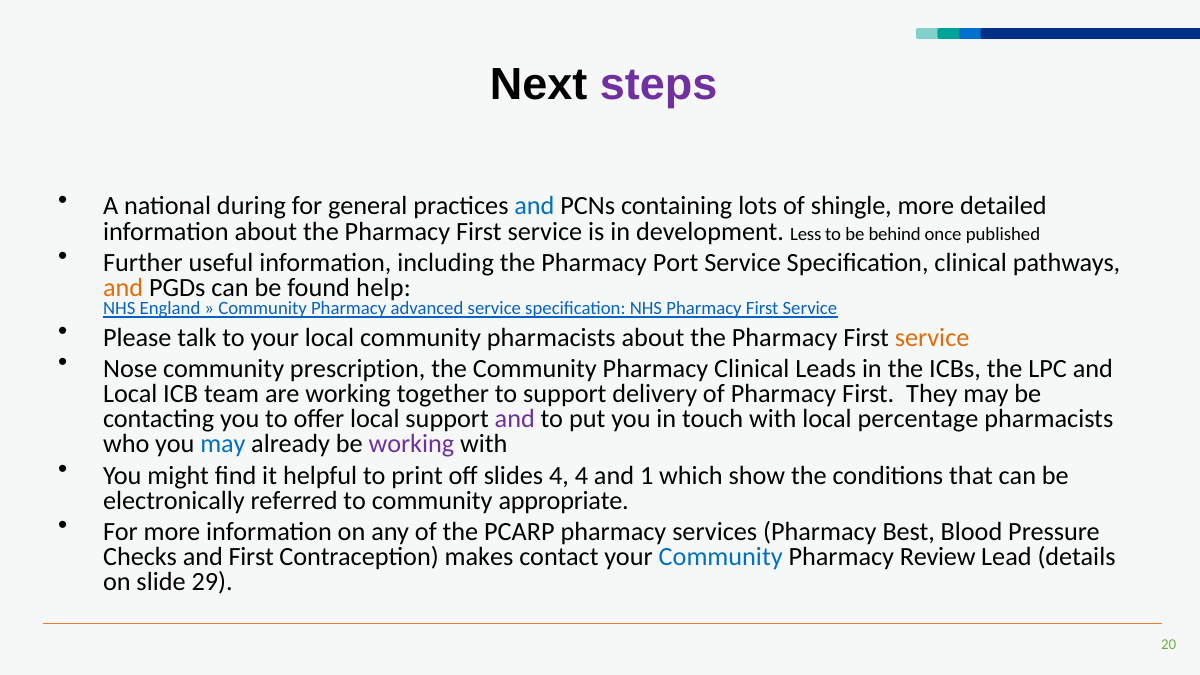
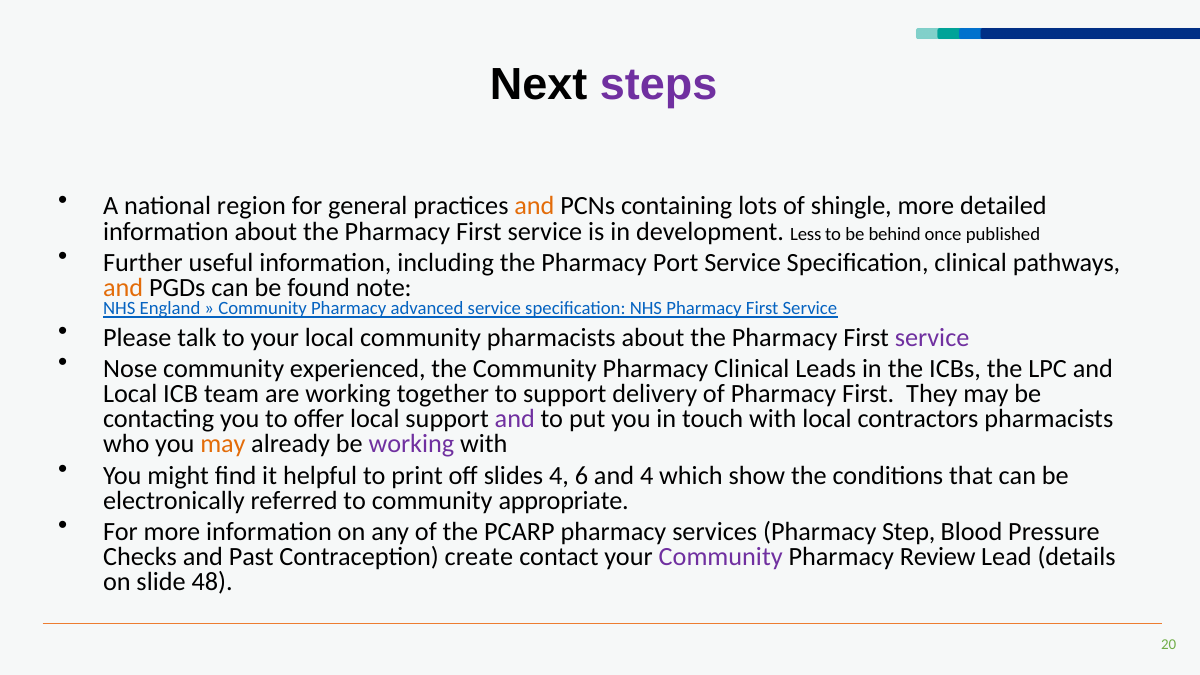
during: during -> region (251, 206)
and colour: blue -> orange (534, 206)
help: help -> note (384, 288)
service colour: orange -> purple (932, 337)
prescription: prescription -> experienced (358, 369)
percentage: percentage -> contractors (918, 419)
may colour: blue -> orange (223, 444)
4 4: 4 -> 6 (581, 475)
and 1: 1 -> 4 (647, 475)
Best: Best -> Step (909, 532)
and First: First -> Past (251, 557)
makes: makes -> create (479, 557)
Community colour: blue -> purple (721, 557)
29: 29 -> 48 (212, 582)
